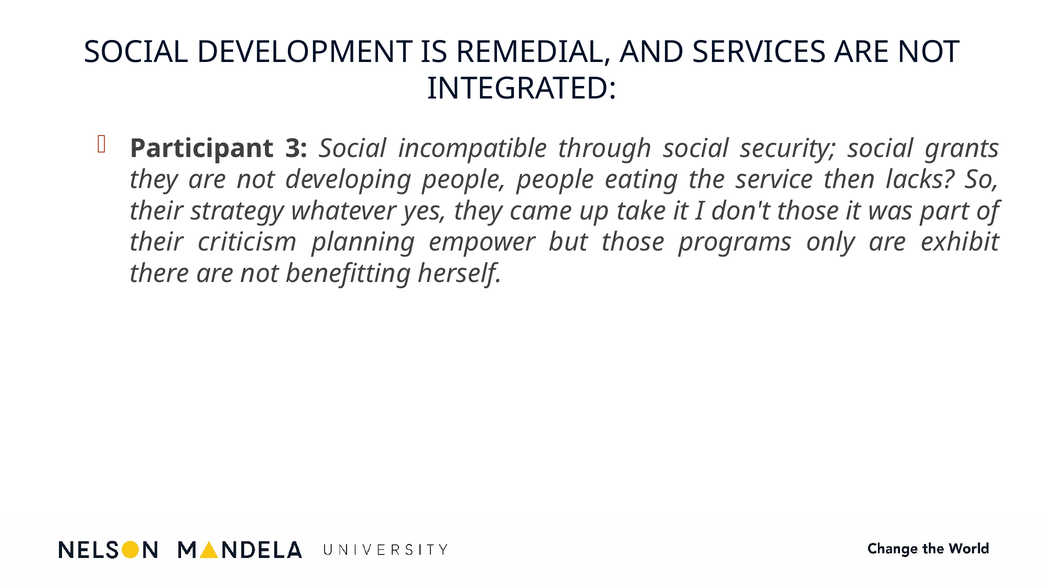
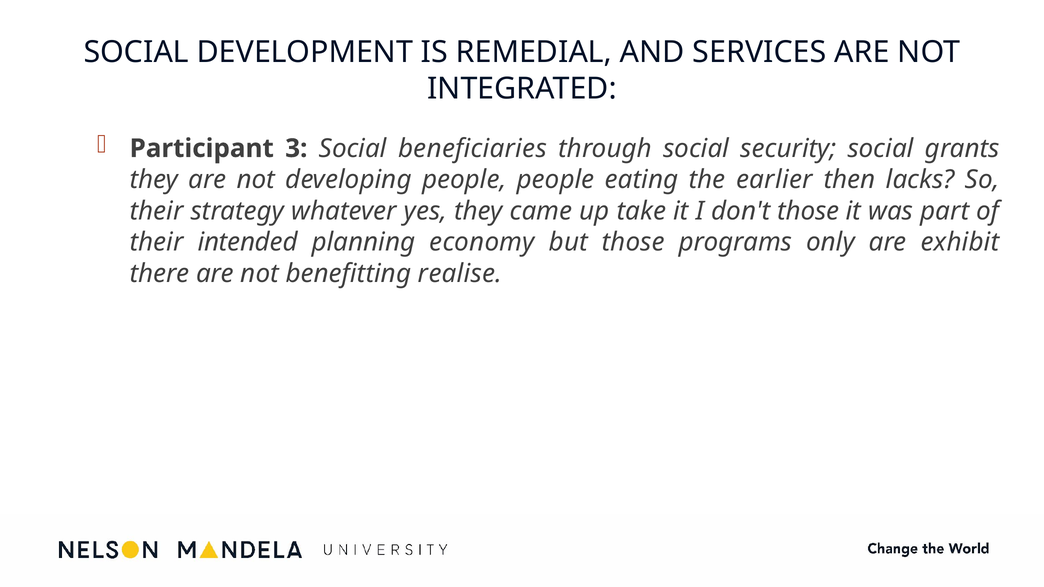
incompatible: incompatible -> beneficiaries (472, 148)
service: service -> earlier (774, 180)
criticism: criticism -> intended (248, 242)
empower: empower -> economy (482, 242)
herself: herself -> realise (460, 274)
